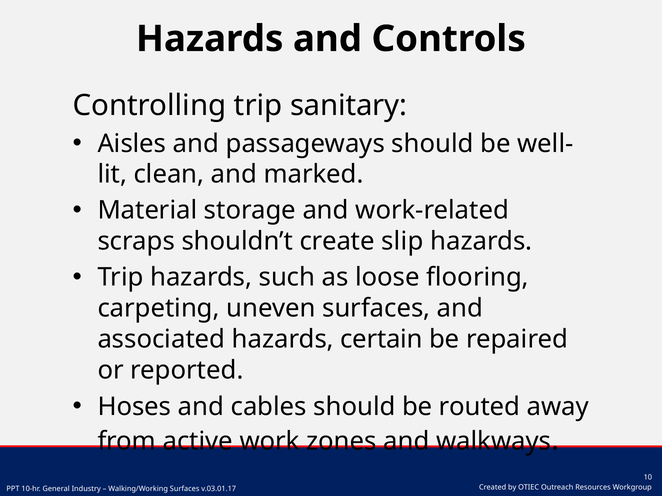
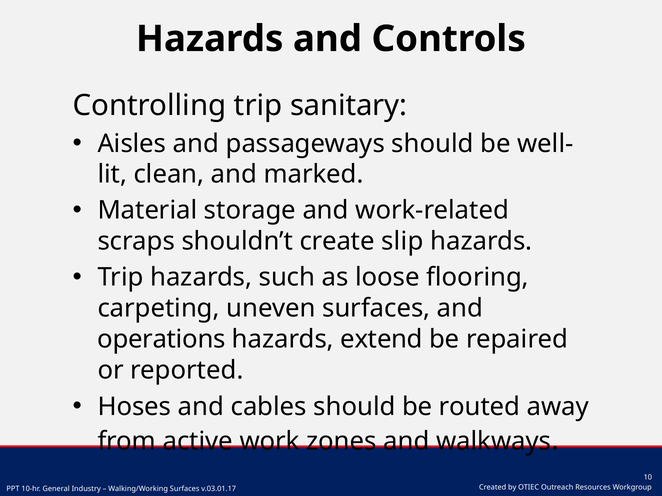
associated: associated -> operations (161, 340)
certain: certain -> extend (382, 340)
